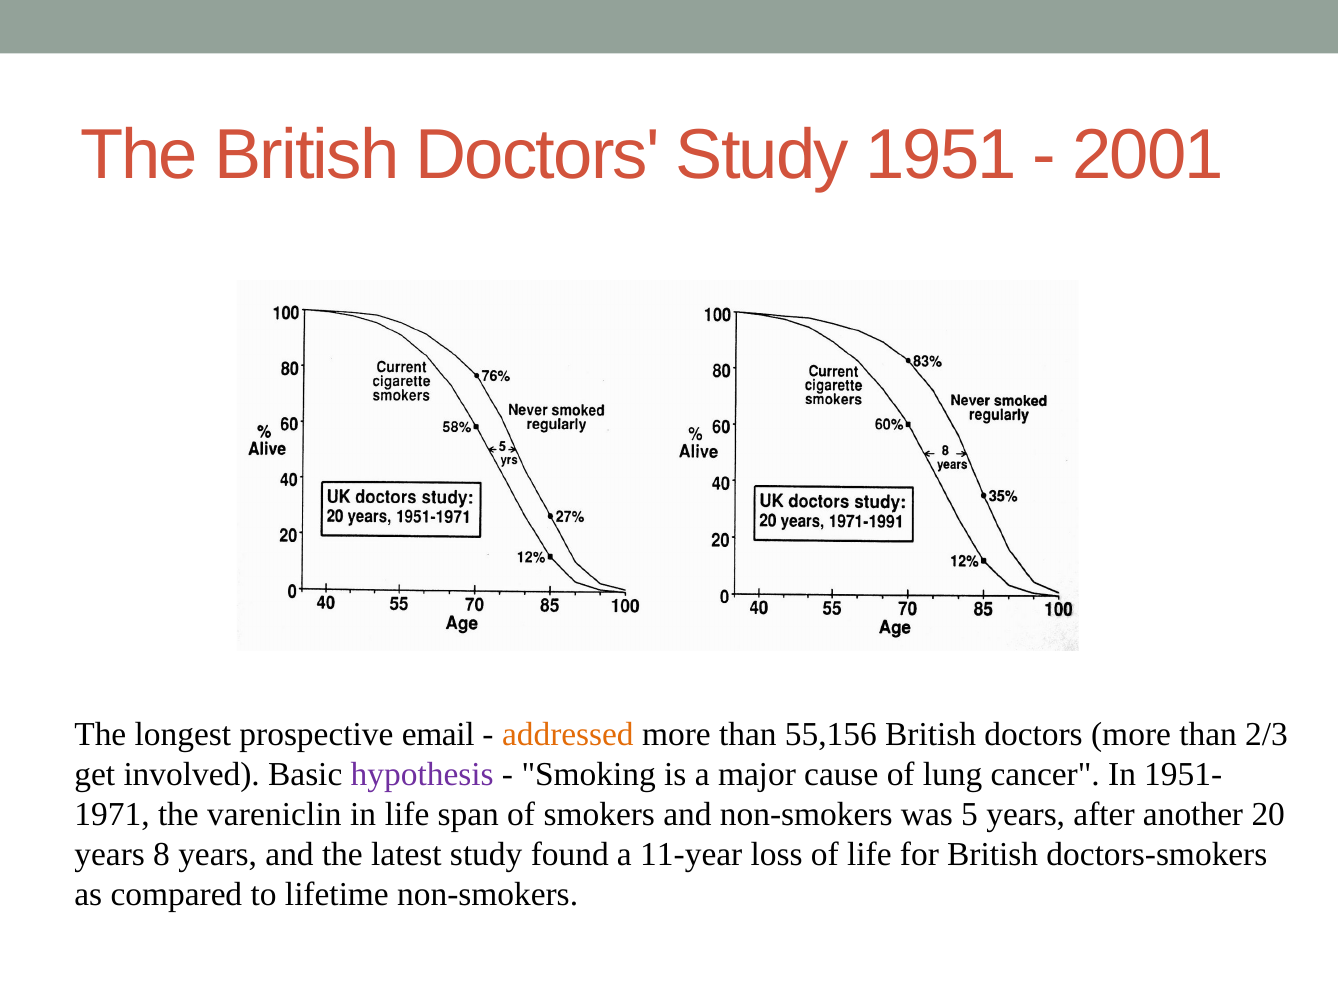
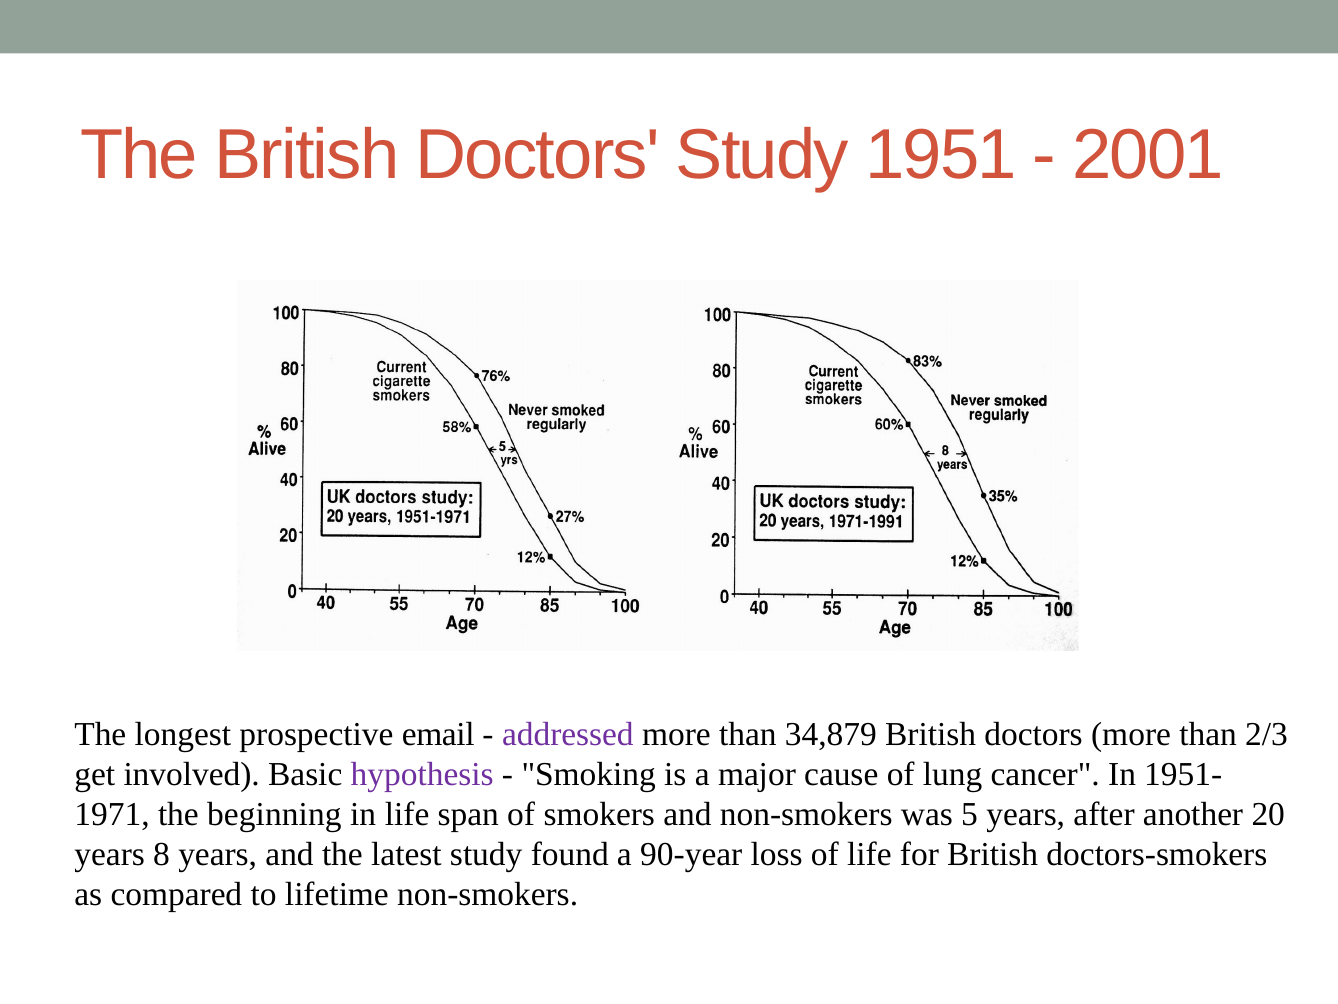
addressed colour: orange -> purple (568, 734)
55,156: 55,156 -> 34,879 (831, 734)
vareniclin: vareniclin -> beginning (274, 814)
11-year: 11-year -> 90-year (691, 854)
